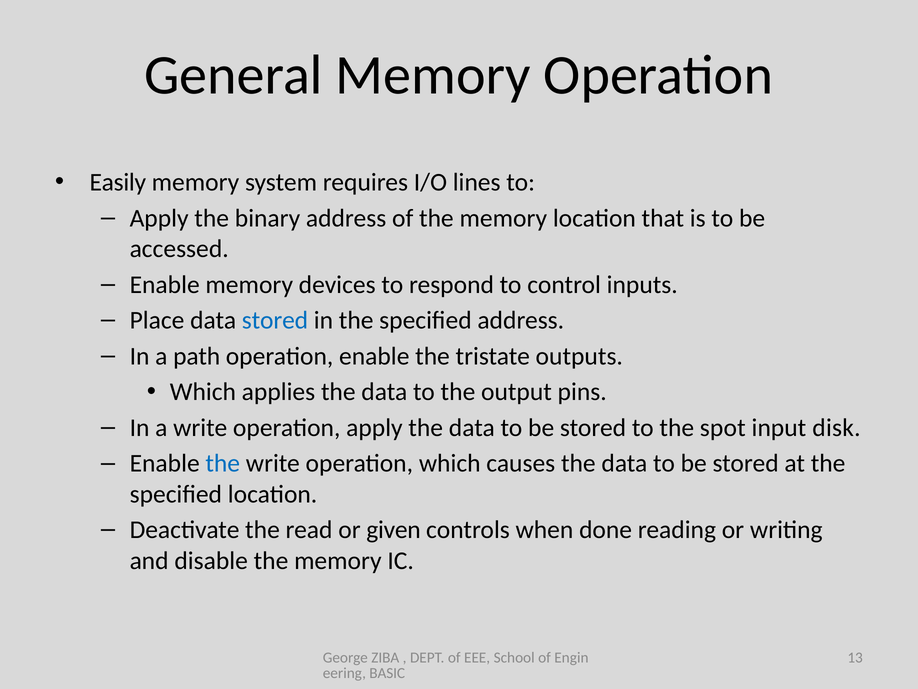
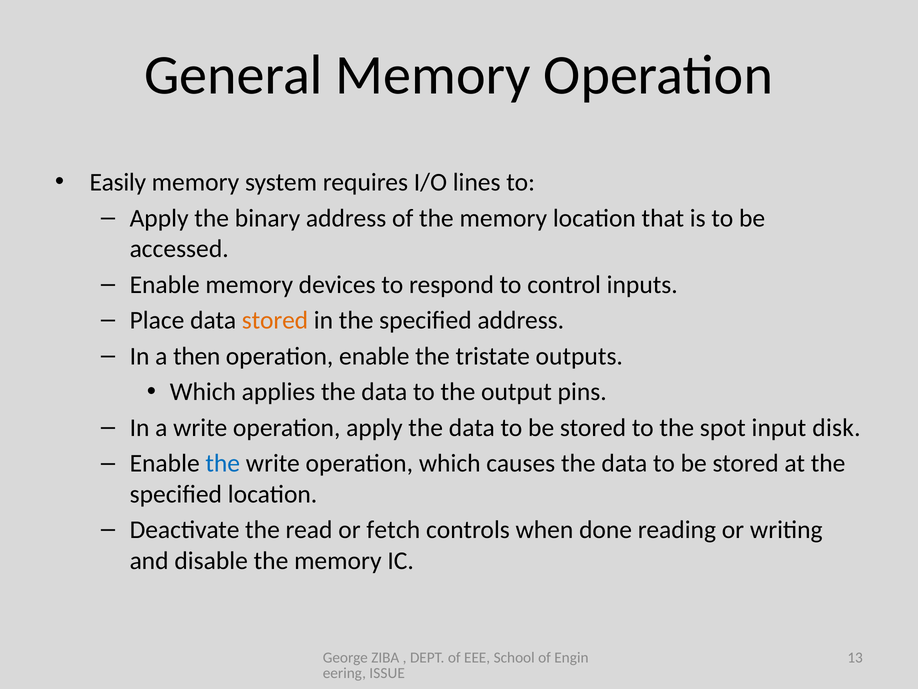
stored colour: blue -> orange (275, 320)
path: path -> then (197, 356)
given: given -> fetch (393, 530)
BASIC: BASIC -> ISSUE (387, 673)
